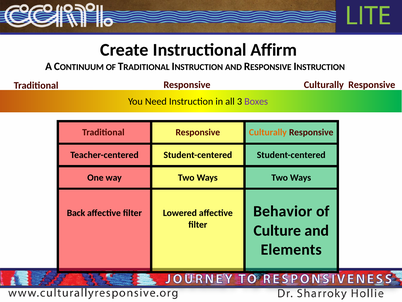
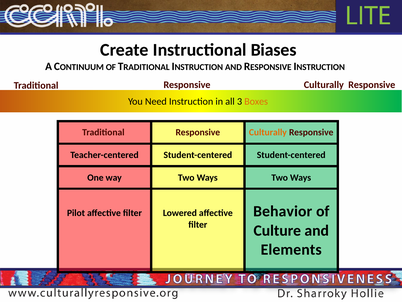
Affirm: Affirm -> Biases (274, 50)
Boxes colour: purple -> orange (256, 101)
Back: Back -> Pilot (76, 213)
